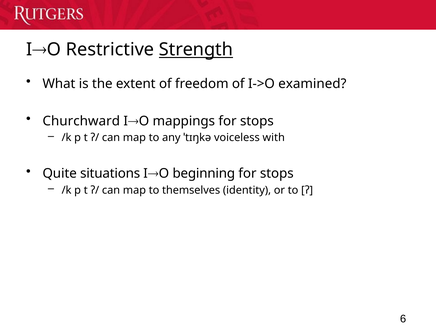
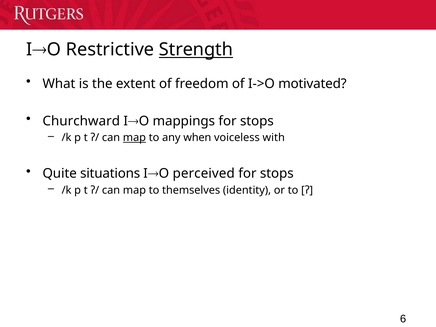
examined: examined -> motivated (312, 84)
map underline: none -> present (134, 138)
ˈtɪŋkə: ˈtɪŋkə -> when (197, 138)
beginning: beginning -> perceived (204, 174)
